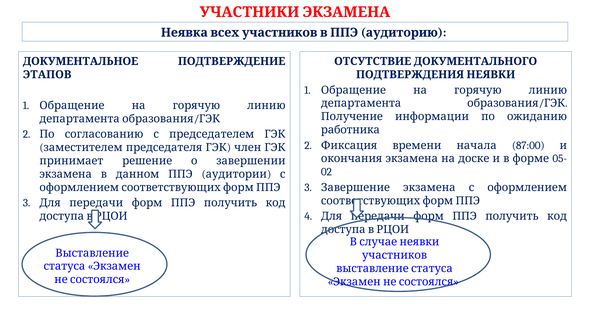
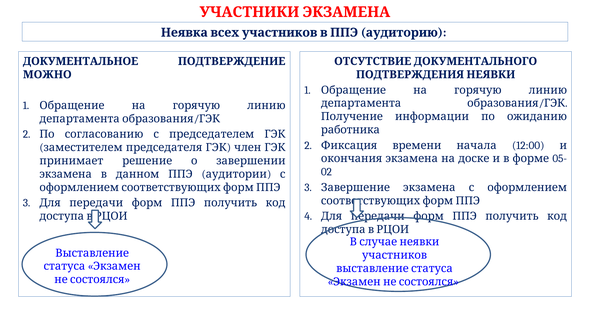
ЭТАПОВ: ЭТАПОВ -> МОЖНО (47, 75)
87:00: 87:00 -> 12:00 (528, 145)
